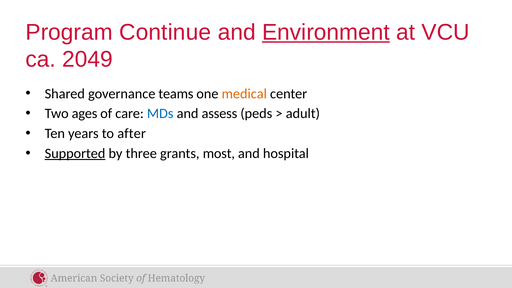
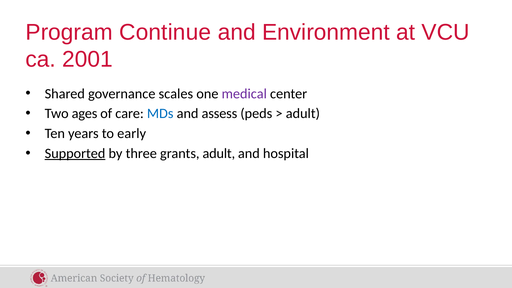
Environment underline: present -> none (326, 32)
2049: 2049 -> 2001 (87, 59)
teams: teams -> scales (176, 94)
medical colour: orange -> purple (244, 94)
after: after -> early (132, 134)
grants most: most -> adult (219, 153)
